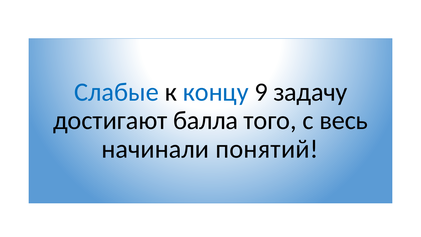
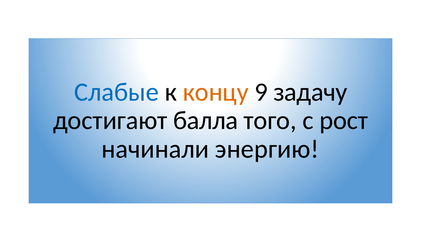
концу colour: blue -> orange (216, 92)
весь: весь -> рост (344, 121)
понятий: понятий -> энергию (267, 149)
